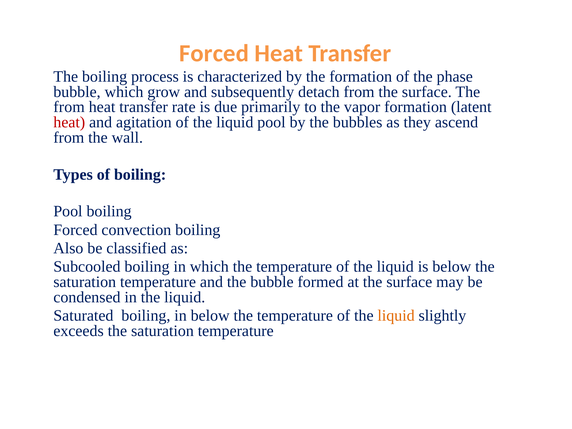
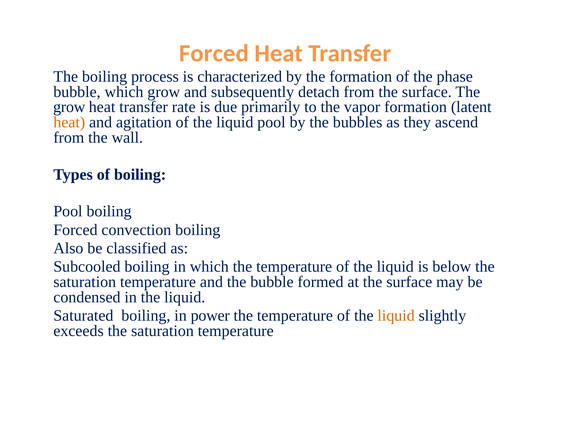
from: from -> grow (69, 107)
heat colour: red -> orange (69, 122)
in below: below -> power (210, 316)
